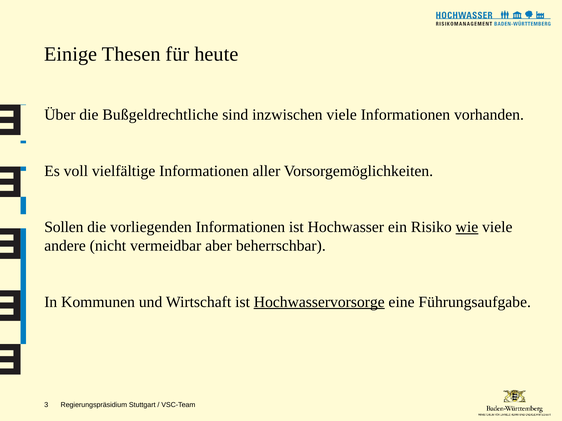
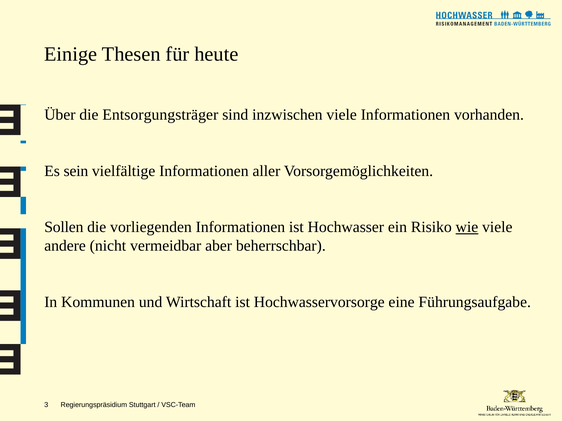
Bußgeldrechtliche: Bußgeldrechtliche -> Entsorgungsträger (160, 115)
voll: voll -> sein (76, 171)
Hochwasservorsorge underline: present -> none (319, 302)
